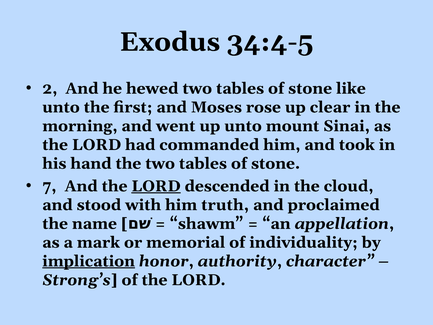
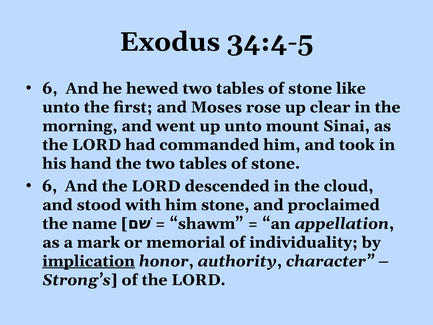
2: 2 -> 6 (50, 88)
7: 7 -> 6 (50, 186)
LORD underline: present -> none (156, 186)
him truth: truth -> stone (225, 205)
